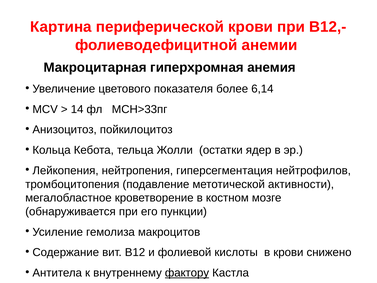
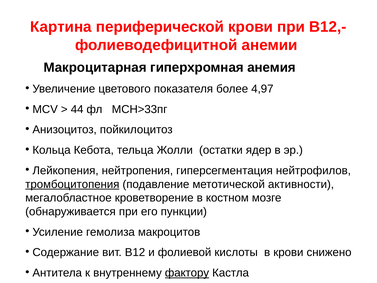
6,14: 6,14 -> 4,97 (262, 89)
14: 14 -> 44 (77, 109)
тромбоцитопения underline: none -> present (72, 184)
